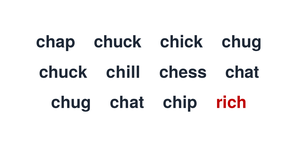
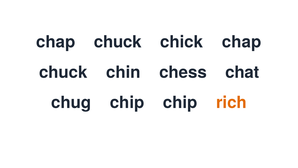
chick chug: chug -> chap (242, 42)
chill: chill -> chin (123, 72)
chug chat: chat -> chip (127, 102)
rich colour: red -> orange (231, 102)
